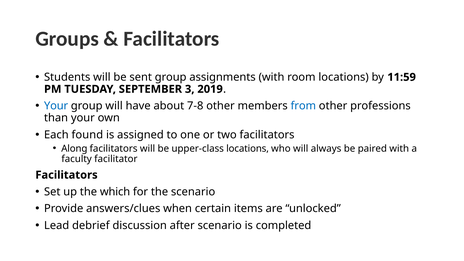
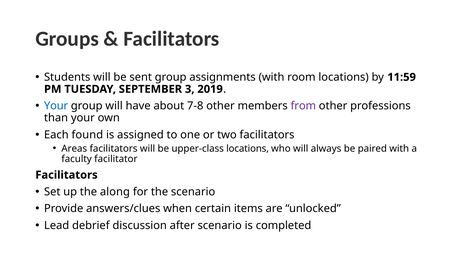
from colour: blue -> purple (303, 106)
Along: Along -> Areas (74, 148)
which: which -> along (115, 192)
